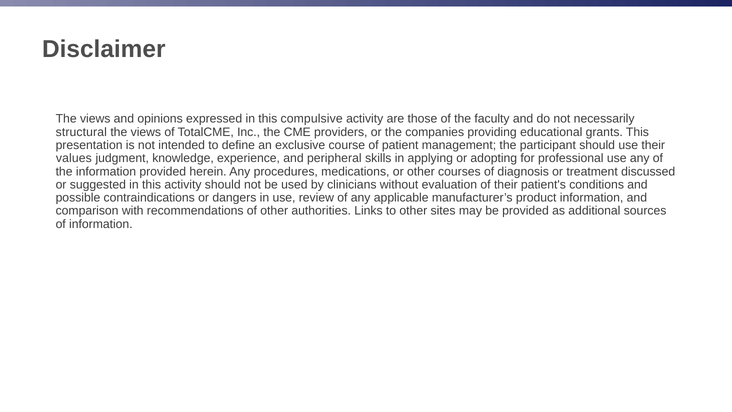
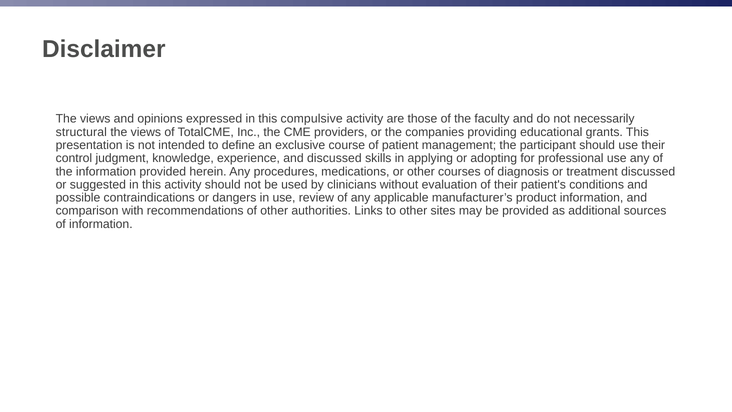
values: values -> control (74, 158)
and peripheral: peripheral -> discussed (334, 158)
